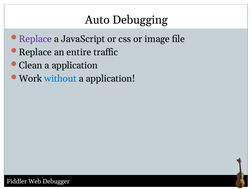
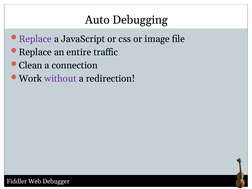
application: application -> connection (75, 65)
without colour: blue -> purple (60, 79)
application: application -> redirection (111, 79)
